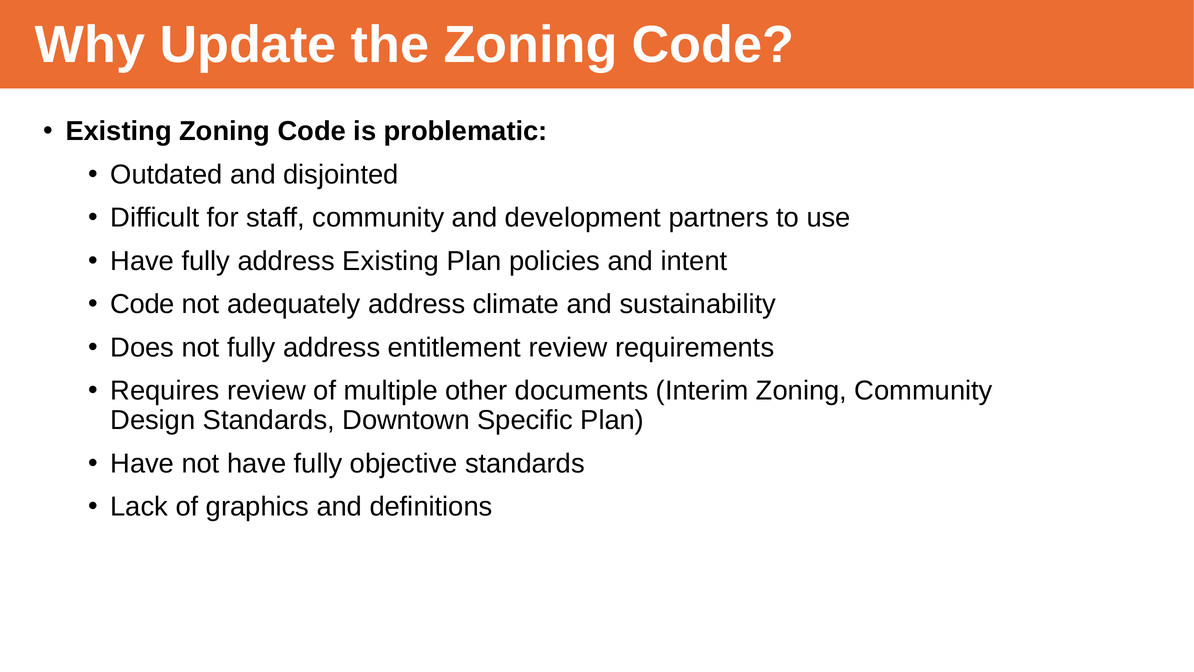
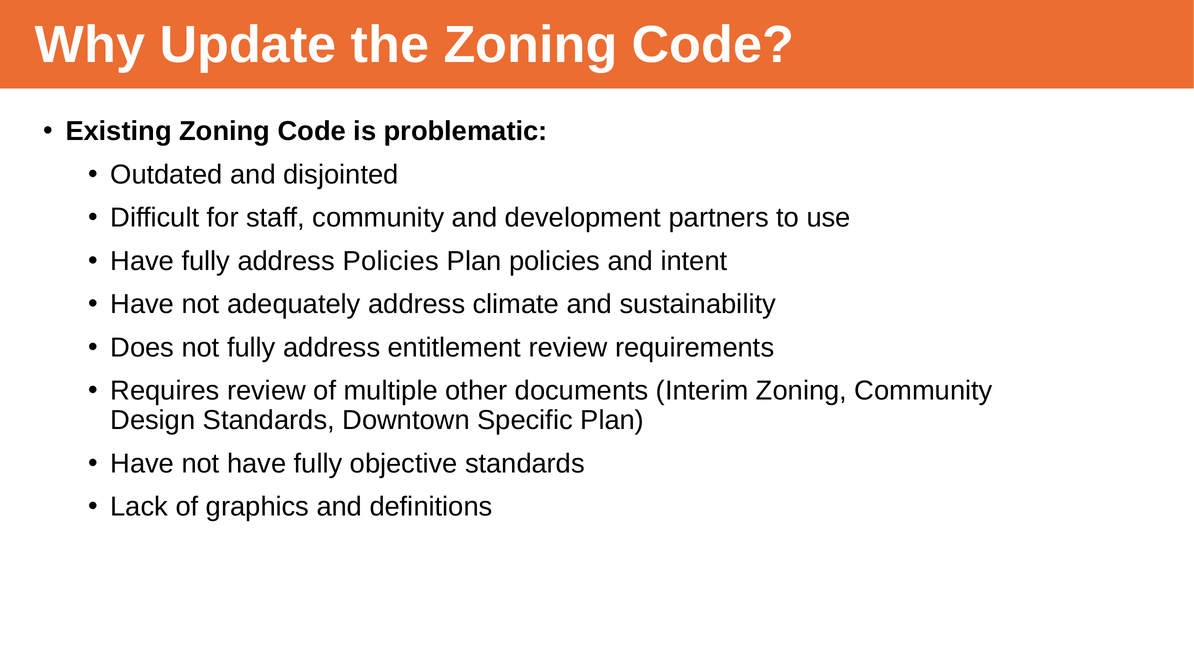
address Existing: Existing -> Policies (391, 261)
Code: Code -> Have (142, 304)
